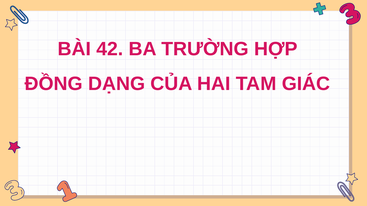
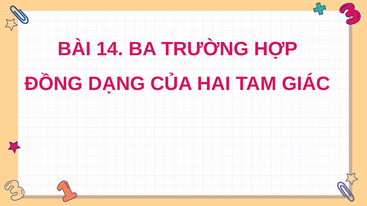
42: 42 -> 14 (110, 49)
